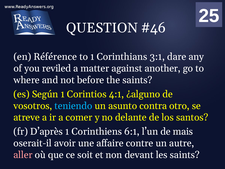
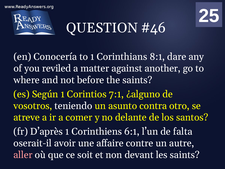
Référence: Référence -> Conocería (55, 57)
3:1: 3:1 -> 8:1 (157, 57)
4:1: 4:1 -> 7:1 (116, 94)
teniendo colour: light blue -> white (73, 106)
mais: mais -> falta (183, 131)
